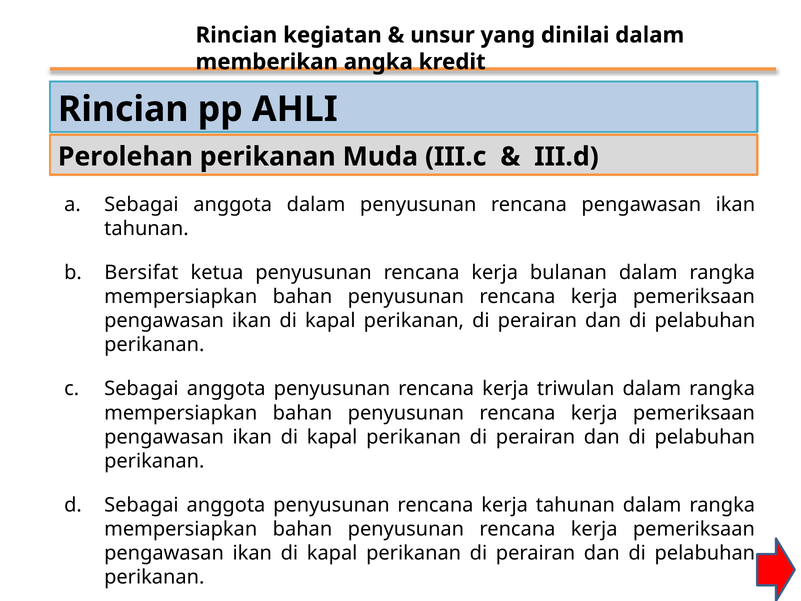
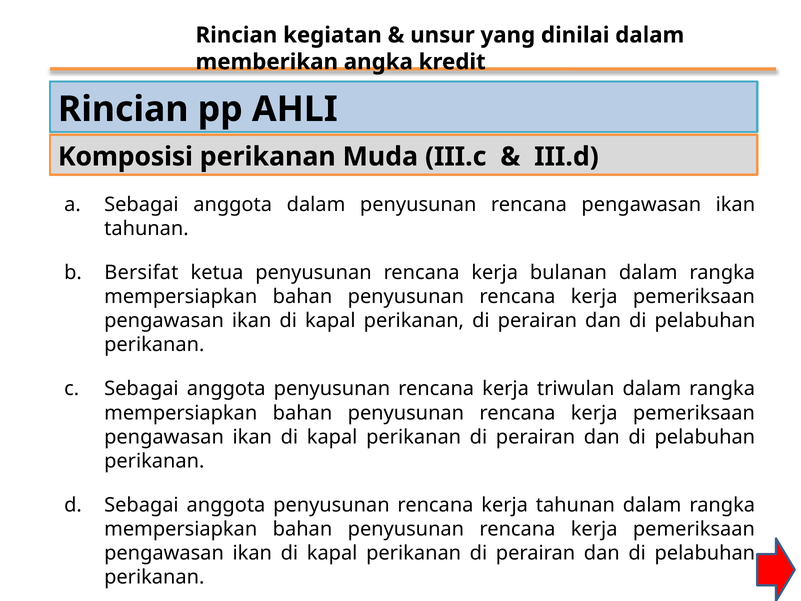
Perolehan: Perolehan -> Komposisi (125, 157)
